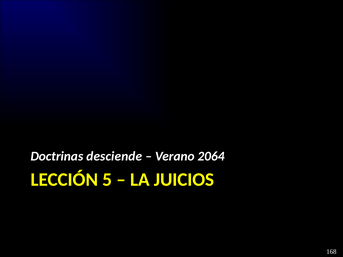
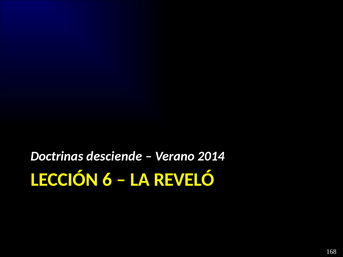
2064: 2064 -> 2014 (211, 156)
5: 5 -> 6 (107, 180)
JUICIOS: JUICIOS -> REVELÓ (184, 180)
